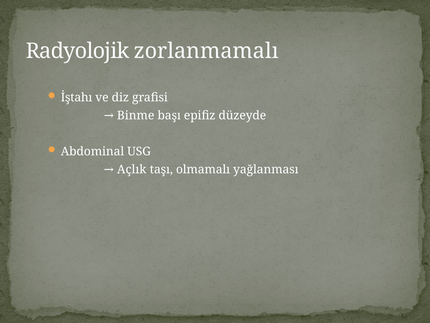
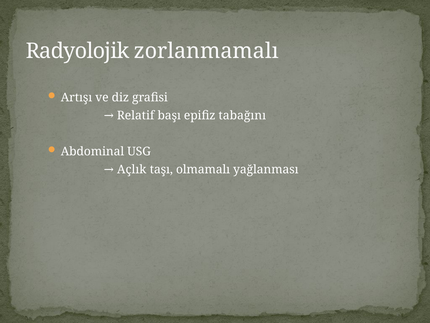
İştahı: İştahı -> Artışı (76, 97)
Binme: Binme -> Relatif (136, 115)
düzeyde: düzeyde -> tabağını (242, 115)
